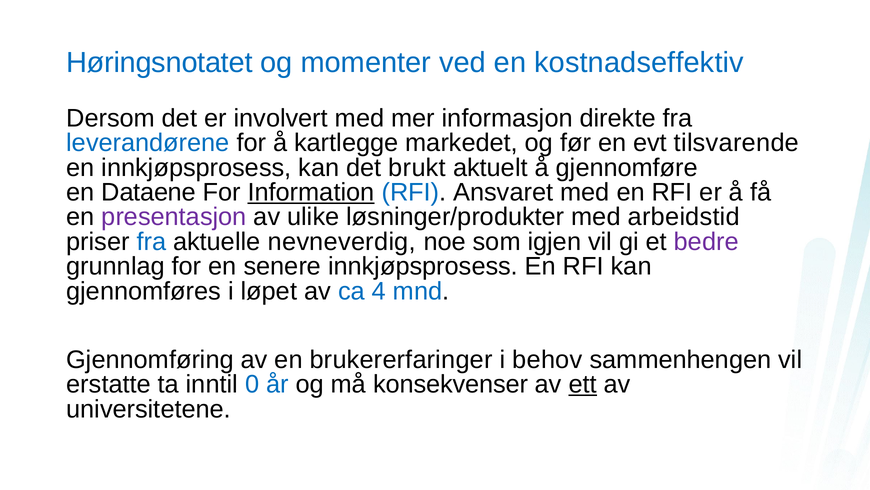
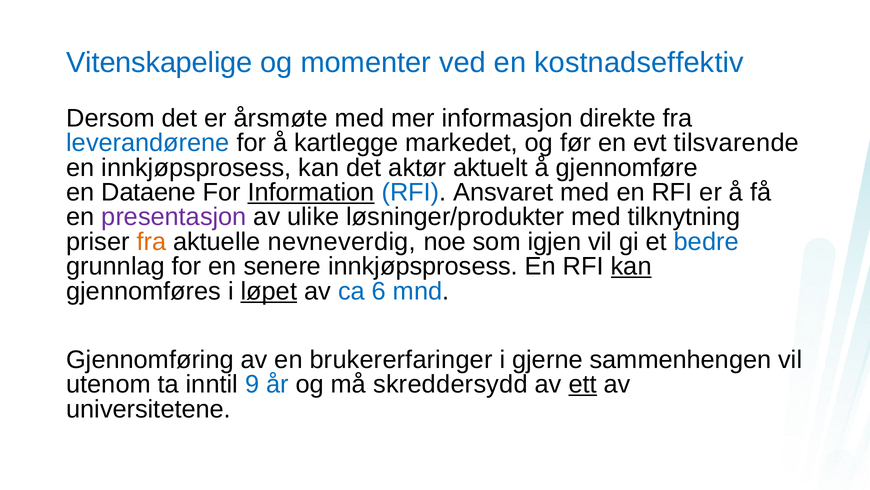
Høringsnotatet: Høringsnotatet -> Vitenskapelige (159, 63)
involvert: involvert -> årsmøte (281, 118)
brukt: brukt -> aktør (417, 167)
arbeidstid: arbeidstid -> tilknytning (684, 217)
fra colour: blue -> orange (151, 241)
bedre colour: purple -> blue (706, 241)
kan underline: none -> present (631, 266)
løpet underline: none -> present (269, 291)
4: 4 -> 6 (379, 291)
behov: behov -> gjerne (548, 359)
erstatte: erstatte -> utenom (109, 384)
0: 0 -> 9 (252, 384)
konsekvenser: konsekvenser -> skreddersydd (450, 384)
